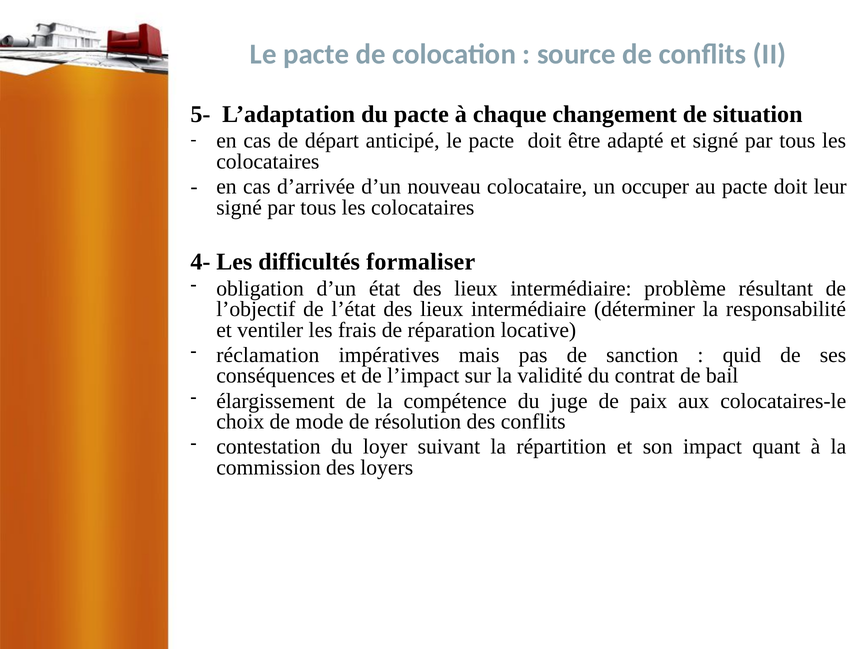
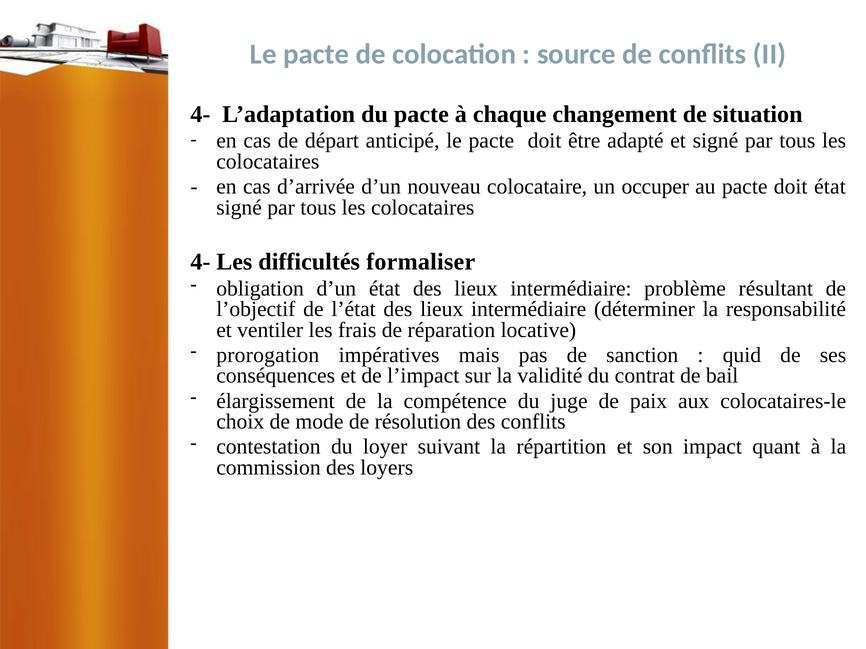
5-: 5- -> 4- (200, 115)
doit leur: leur -> état (830, 187)
réclamation: réclamation -> prorogation (268, 355)
